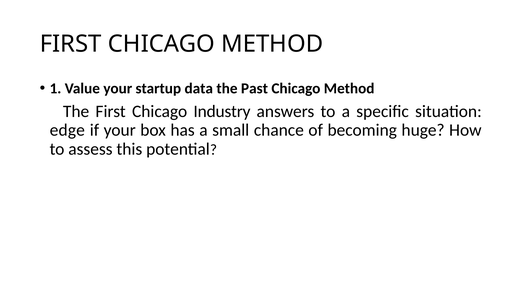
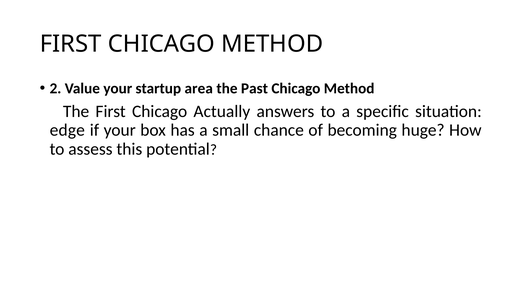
1: 1 -> 2 (55, 88)
data: data -> area (199, 88)
Industry: Industry -> Actually (222, 111)
